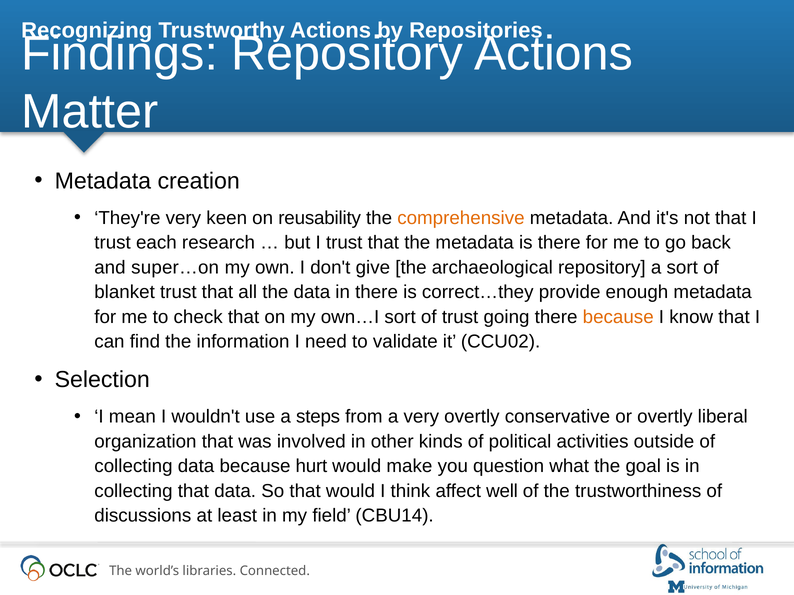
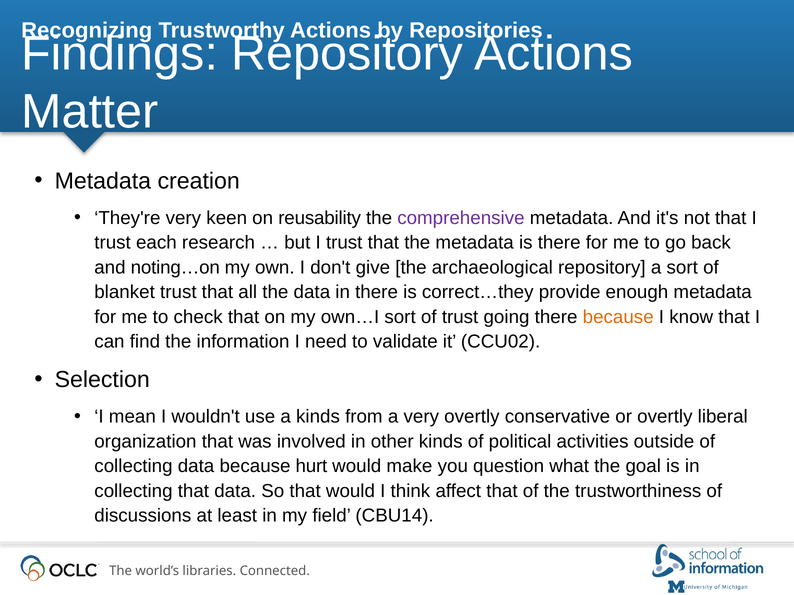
comprehensive colour: orange -> purple (461, 218)
super…on: super…on -> noting…on (175, 268)
a steps: steps -> kinds (318, 417)
affect well: well -> that (502, 491)
